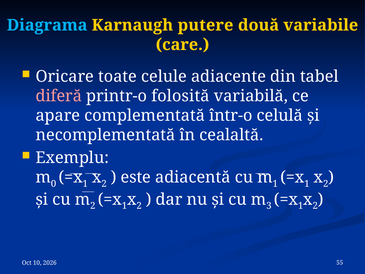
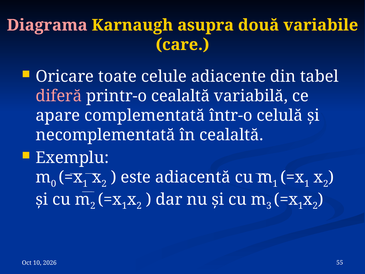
Diagrama colour: light blue -> pink (47, 25)
putere: putere -> asupra (206, 25)
printr-o folosită: folosită -> cealaltă (181, 96)
